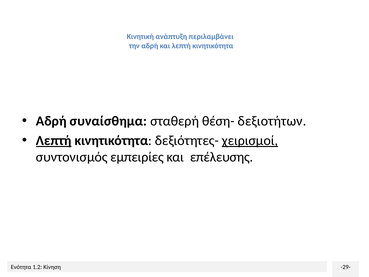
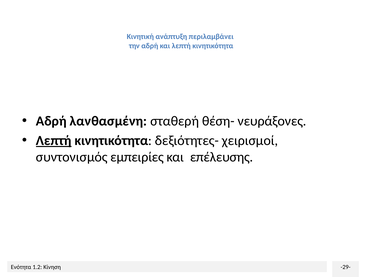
συναίσθημα: συναίσθημα -> λανθασμένη (108, 121)
δεξιοτήτων: δεξιοτήτων -> νευράξονες (272, 121)
χειρισμοί underline: present -> none (250, 140)
